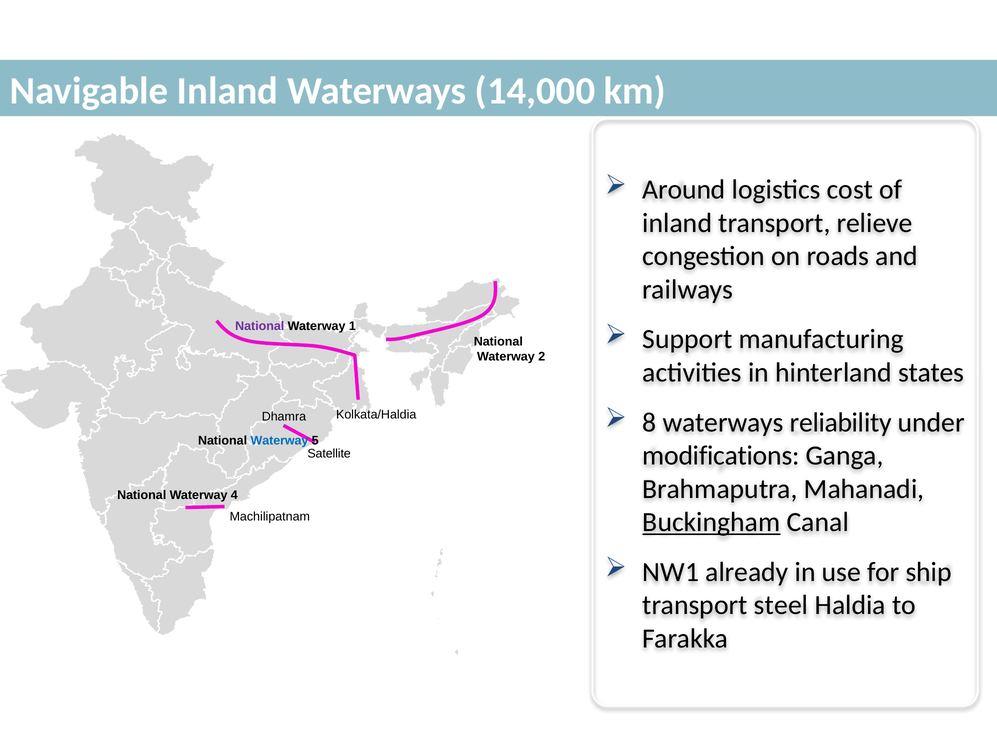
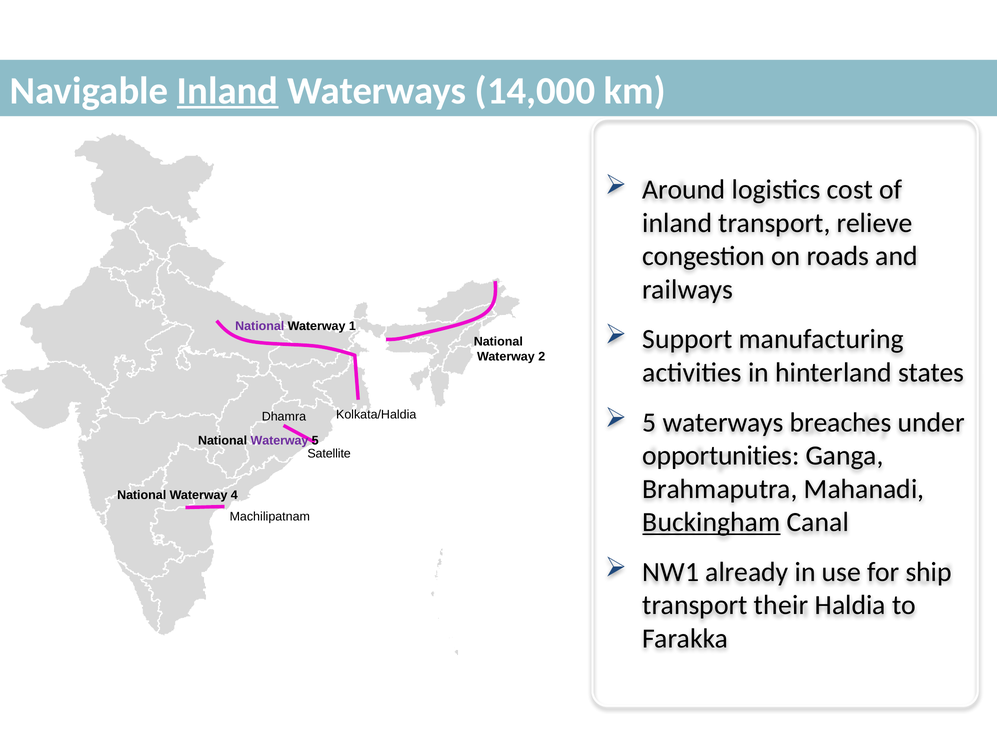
Inland underline: none -> present (228, 91)
8: 8 -> 5 (649, 422)
reliability: reliability -> breaches (841, 422)
Waterway colour: blue -> purple (279, 440)
modifications: modifications -> opportunities (721, 456)
steel: steel -> their (781, 605)
